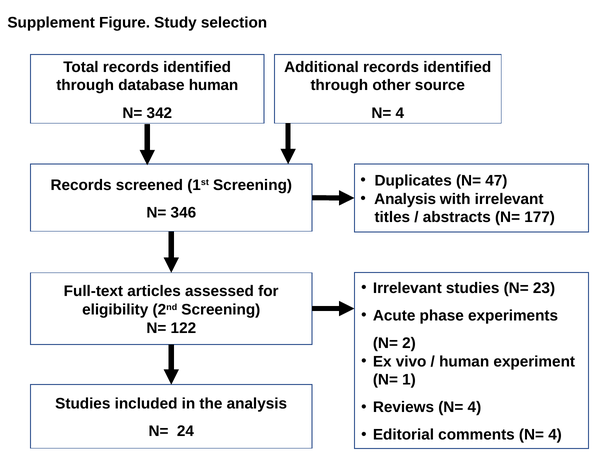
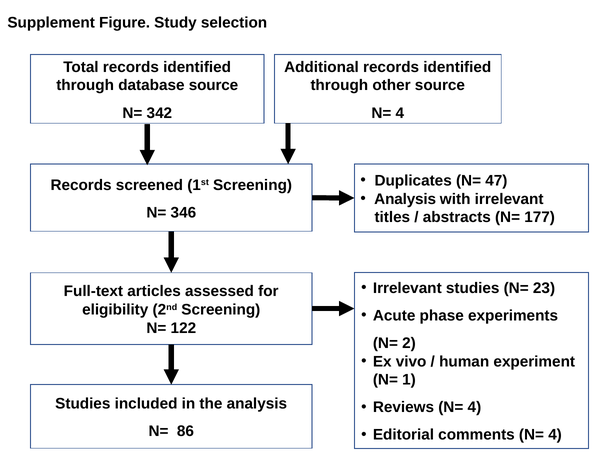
database human: human -> source (214, 85)
24: 24 -> 86 (185, 431)
